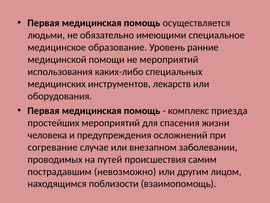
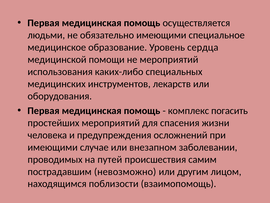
ранние: ранние -> сердца (203, 47)
приезда: приезда -> погасить (230, 110)
согревание: согревание -> имеющими (53, 147)
